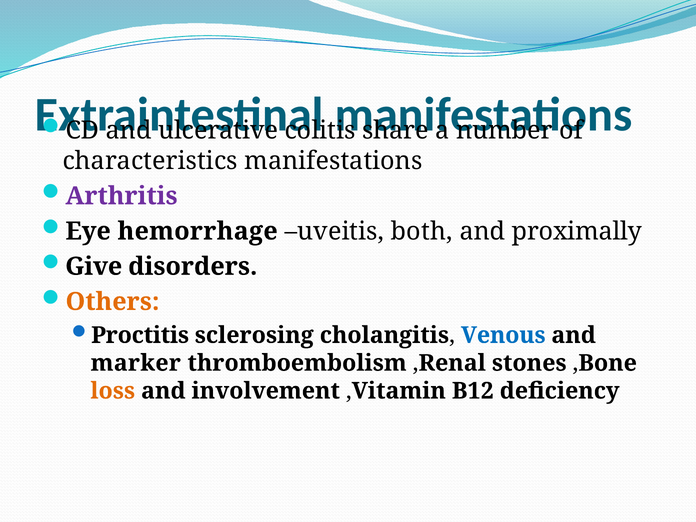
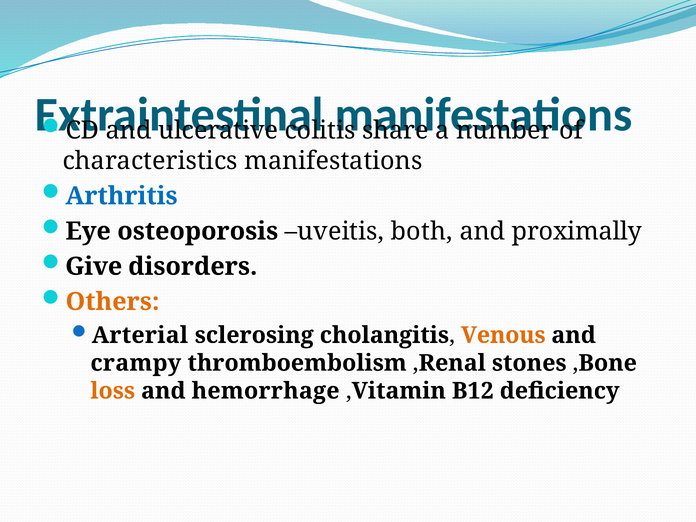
Arthritis colour: purple -> blue (122, 196)
hemorrhage: hemorrhage -> osteoporosis (198, 231)
Proctitis: Proctitis -> Arterial (140, 335)
Venous colour: blue -> orange (503, 335)
marker: marker -> crampy (136, 363)
involvement: involvement -> hemorrhage (266, 391)
